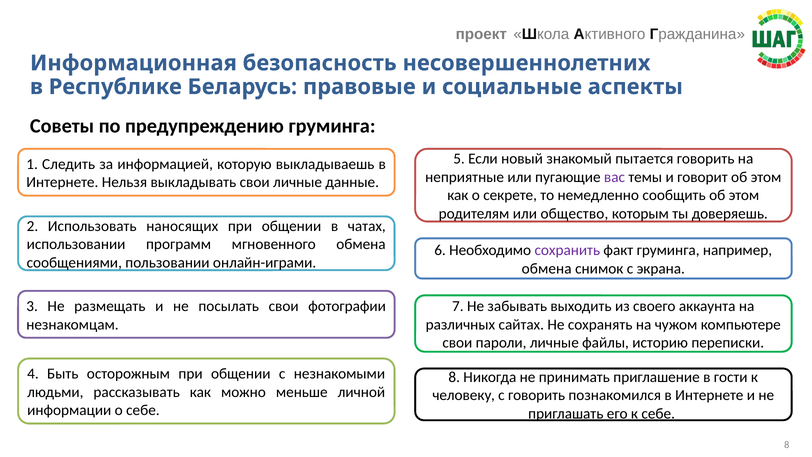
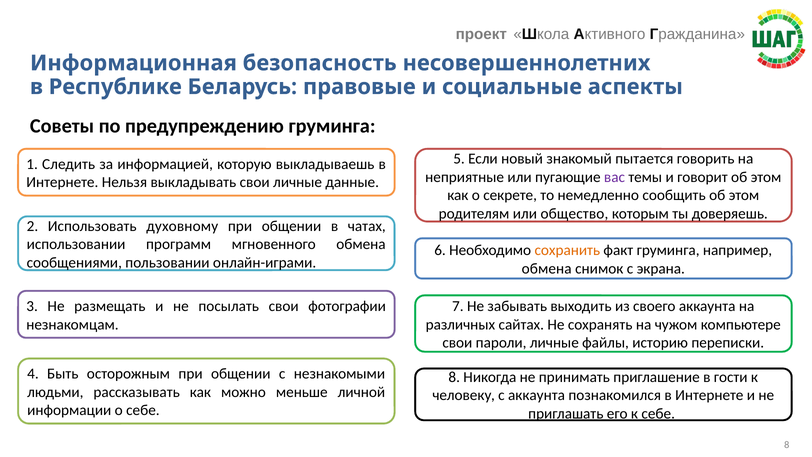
наносящих: наносящих -> духовному (182, 226)
сохранить colour: purple -> orange (567, 250)
с говорить: говорить -> аккаунта (536, 395)
